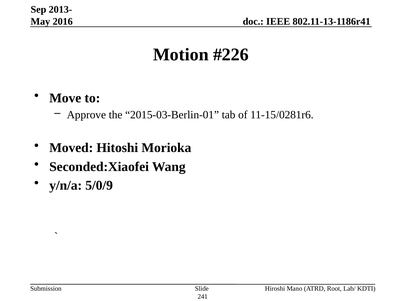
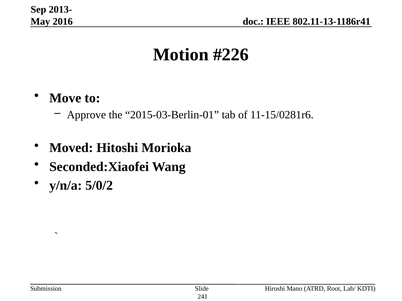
5/0/9: 5/0/9 -> 5/0/2 (99, 186)
